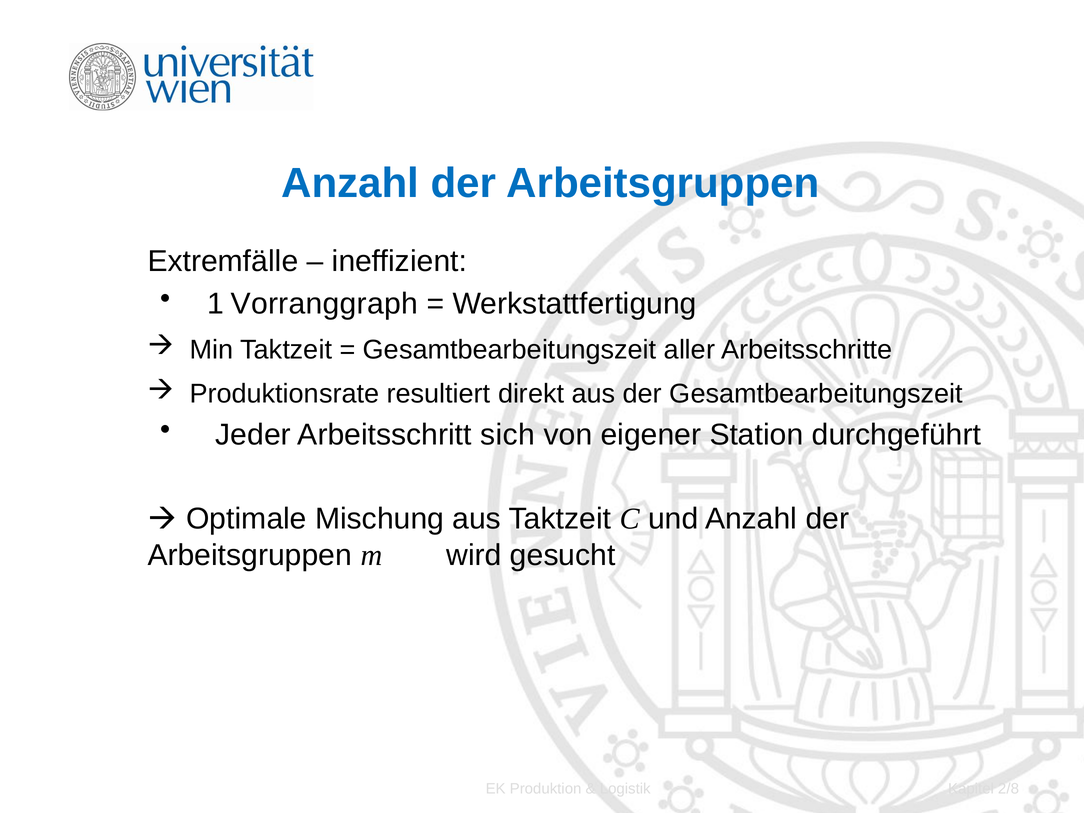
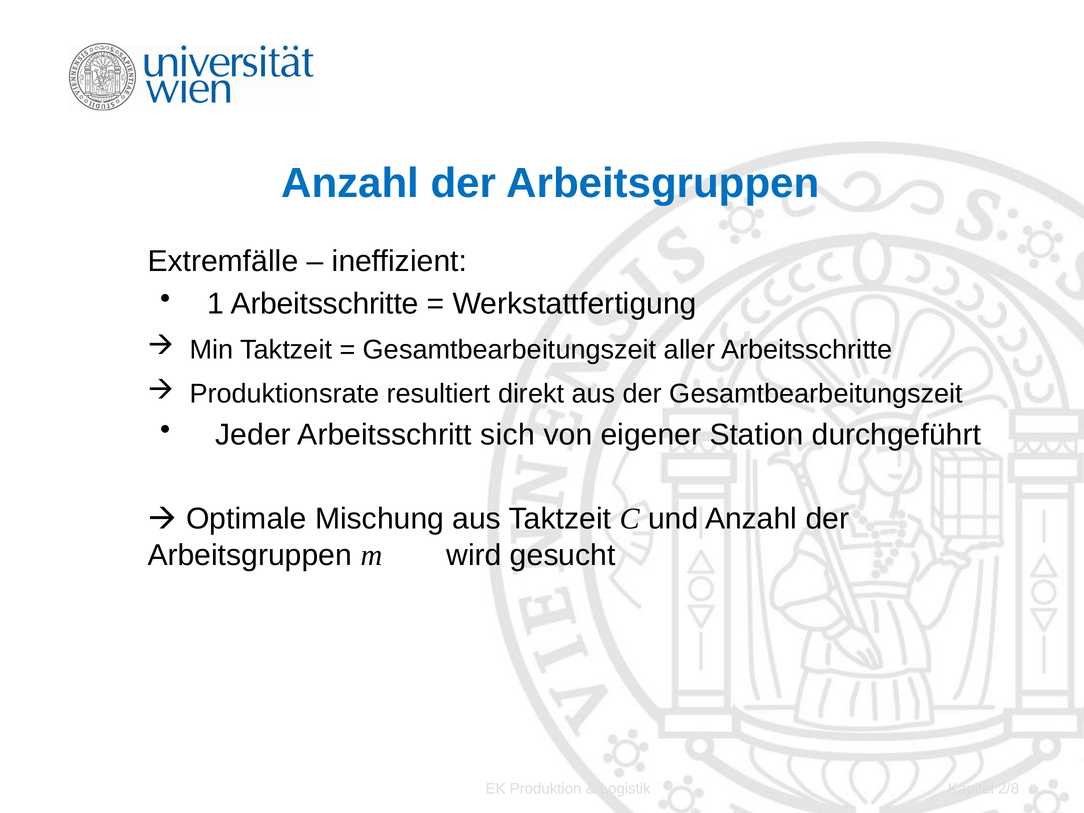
1 Vorranggraph: Vorranggraph -> Arbeitsschritte (325, 304)
